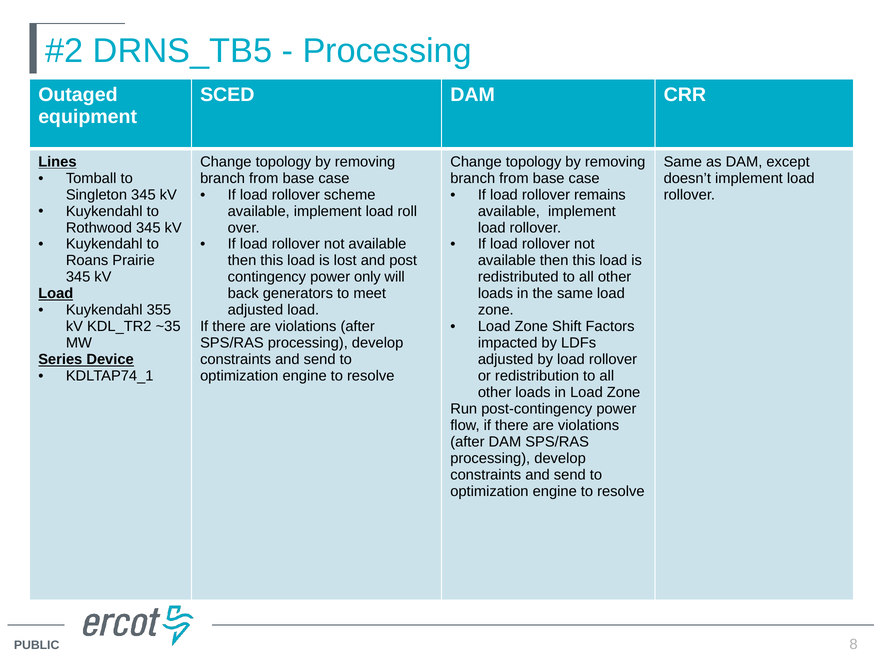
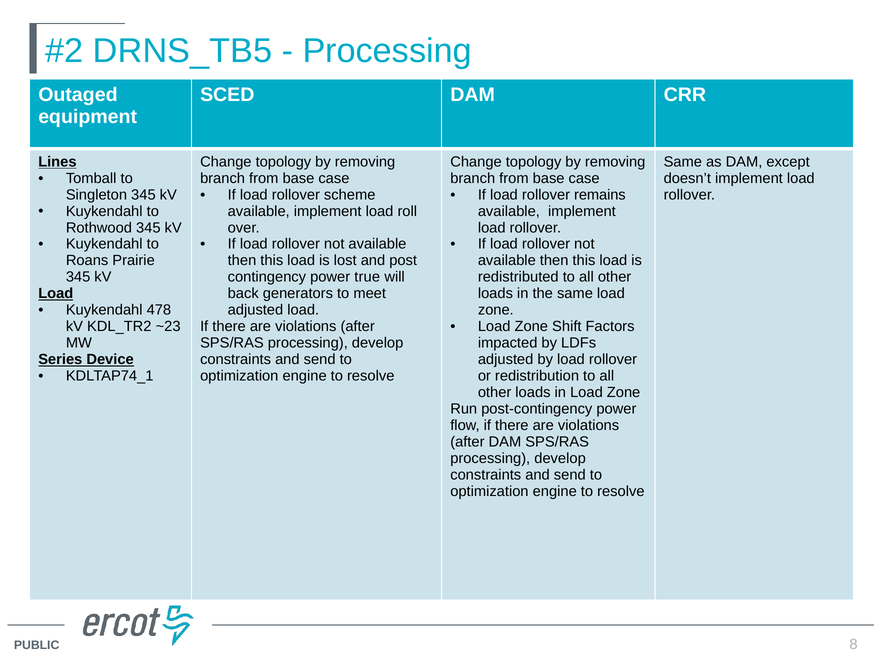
only: only -> true (367, 277)
355: 355 -> 478 (159, 310)
~35: ~35 -> ~23 (168, 327)
